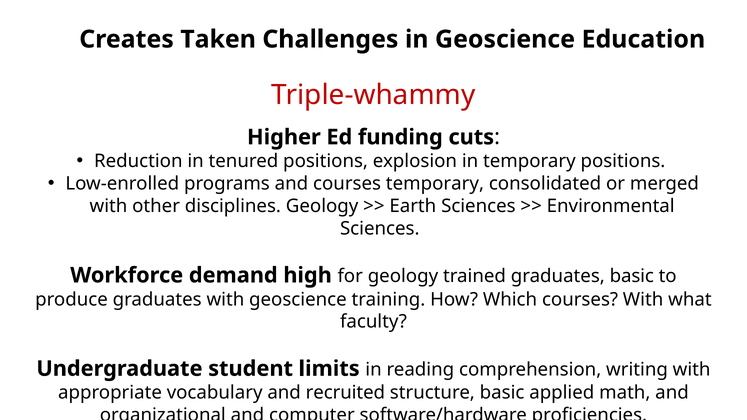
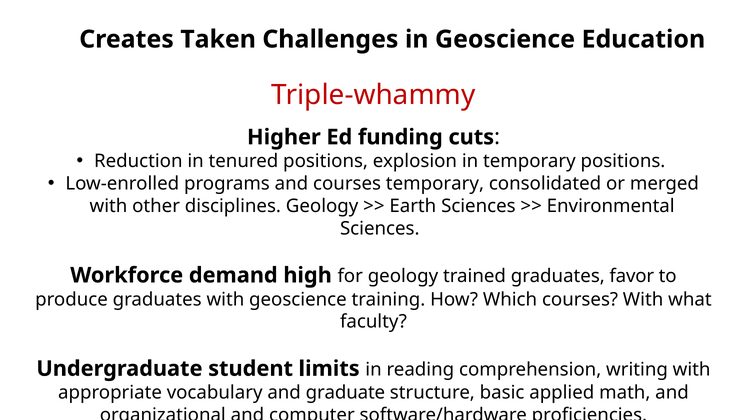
graduates basic: basic -> favor (632, 276)
recruited: recruited -> graduate (345, 393)
